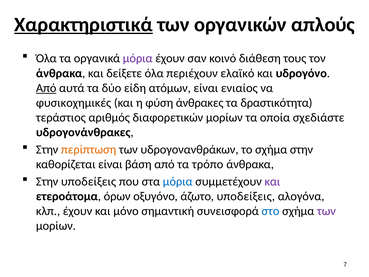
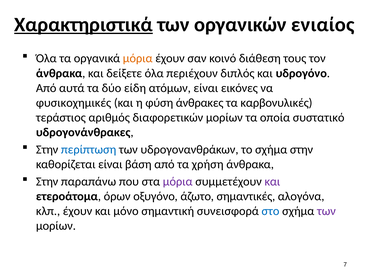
απλούς: απλούς -> ενιαίος (323, 24)
μόρια colour: purple -> orange (138, 58)
ελαϊκό: ελαϊκό -> διπλός (237, 73)
Από underline: present -> none (46, 88)
ενιαίος: ενιαίος -> εικόνες (239, 88)
δραστικότητα: δραστικότητα -> καρβονυλικές (276, 103)
σχεδιάστε: σχεδιάστε -> συστατικό (319, 117)
περίπτωση colour: orange -> blue (89, 149)
τρόπο: τρόπο -> χρήση (208, 164)
Στην υποδείξεις: υποδείξεις -> παραπάνω (89, 181)
μόρια colour: blue -> purple (178, 181)
άζωτο υποδείξεις: υποδείξεις -> σημαντικές (246, 196)
